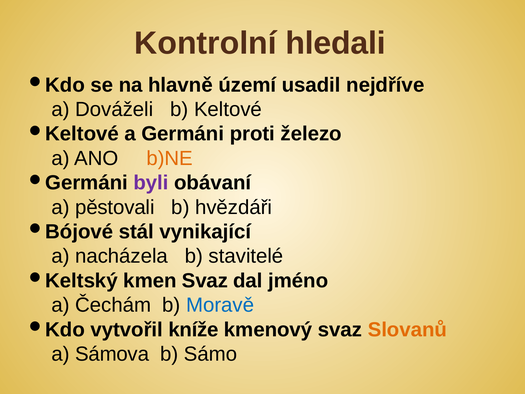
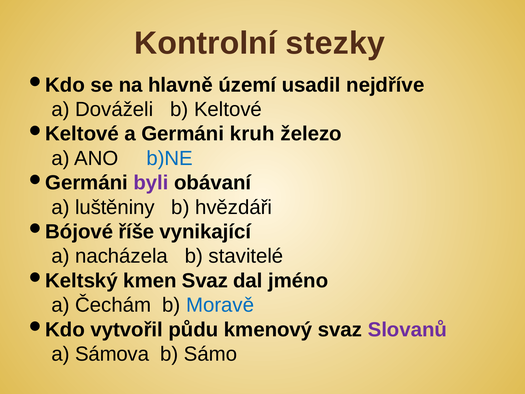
hledali: hledali -> stezky (335, 43)
proti: proti -> kruh (252, 134)
b)NE colour: orange -> blue (170, 158)
pěstovali: pěstovali -> luštěniny (115, 207)
stál: stál -> říše (136, 232)
kníže: kníže -> půdu (193, 329)
Slovanů colour: orange -> purple (407, 329)
